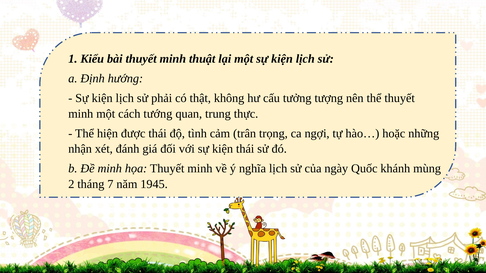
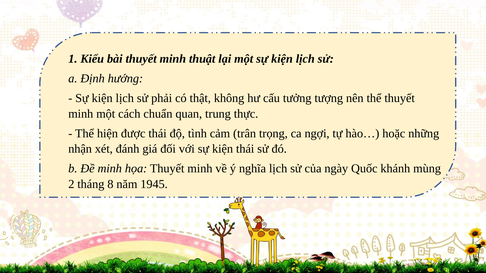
tướng: tướng -> chuẩn (158, 114)
7: 7 -> 8 (110, 184)
